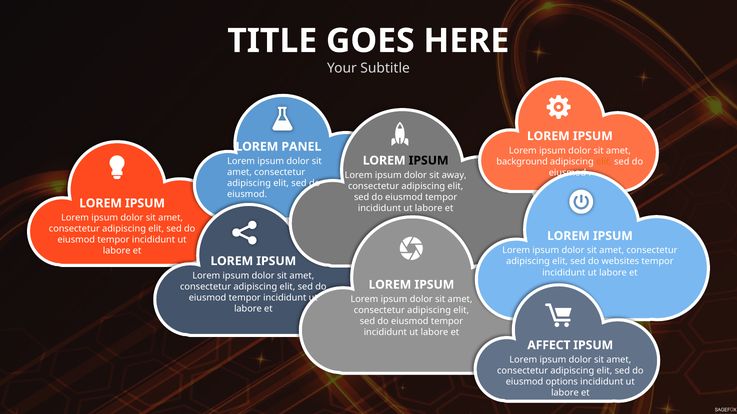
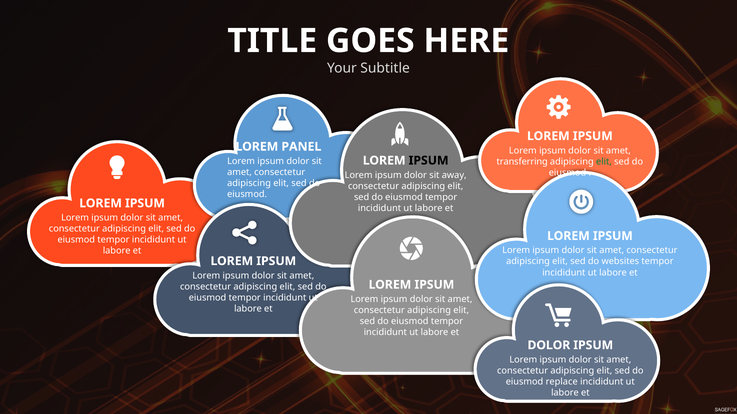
background: background -> transferring (522, 162)
elit colour: orange -> green (604, 162)
AFFECT: AFFECT -> DOLOR (549, 346)
options: options -> replace (562, 382)
